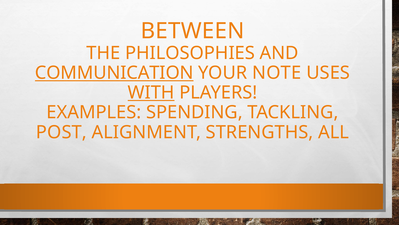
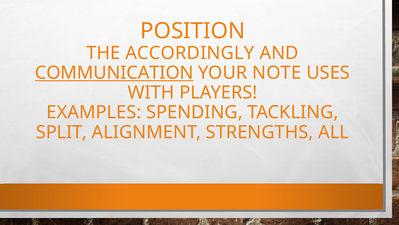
BETWEEN: BETWEEN -> POSITION (193, 31)
PHILOSOPHIES: PHILOSOPHIES -> ACCORDINGLY (190, 53)
WITH underline: present -> none (151, 92)
POST: POST -> SPLIT (62, 132)
